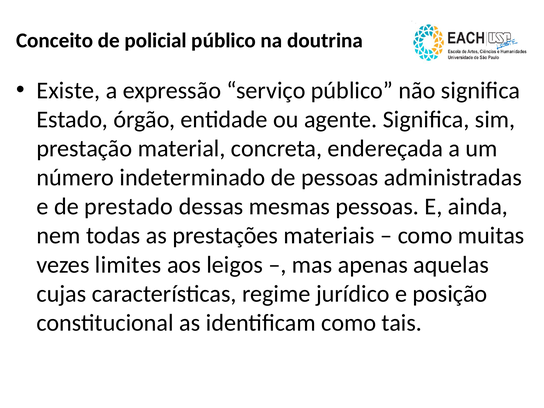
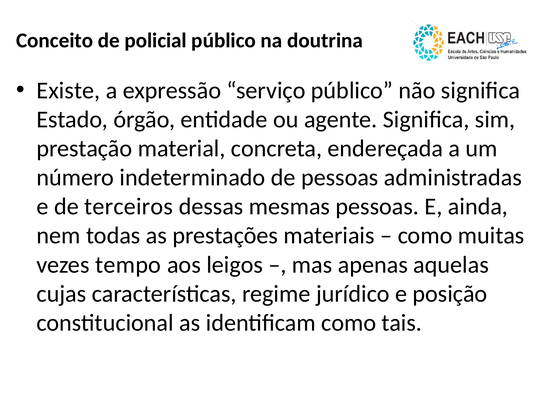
prestado: prestado -> terceiros (129, 207)
limites: limites -> tempo (128, 265)
